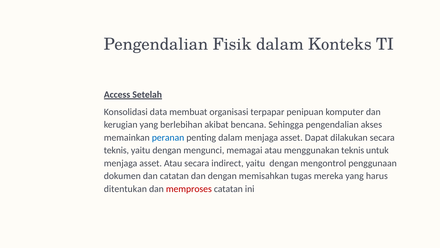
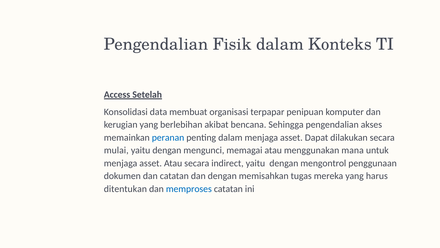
teknis: teknis -> mulai (116, 150)
menggunakan teknis: teknis -> mana (353, 150)
memproses colour: red -> blue (189, 188)
